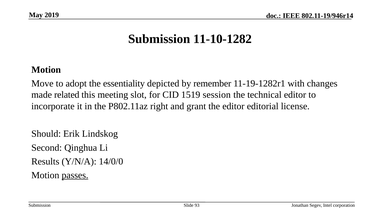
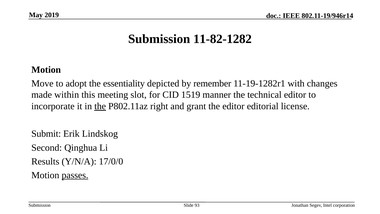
11-10-1282: 11-10-1282 -> 11-82-1282 (223, 39)
related: related -> within (67, 95)
session: session -> manner (217, 95)
the underline: none -> present (100, 106)
Should: Should -> Submit (46, 134)
14/0/0: 14/0/0 -> 17/0/0 (111, 161)
